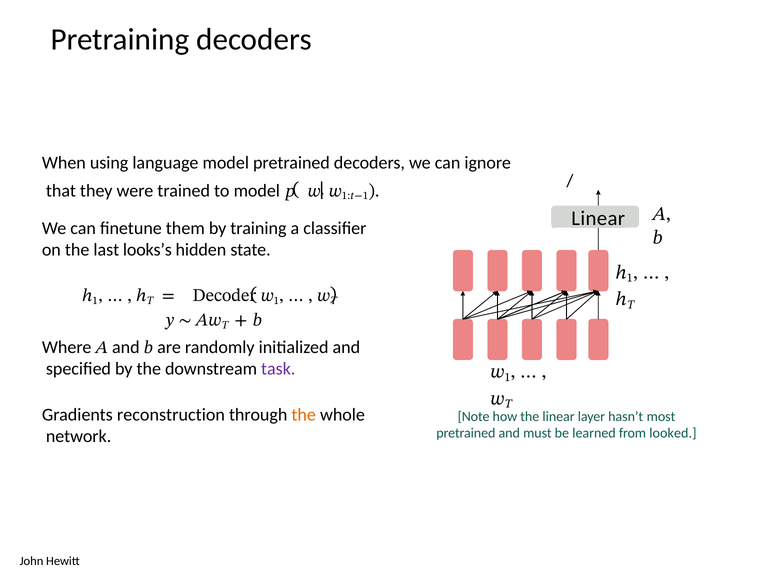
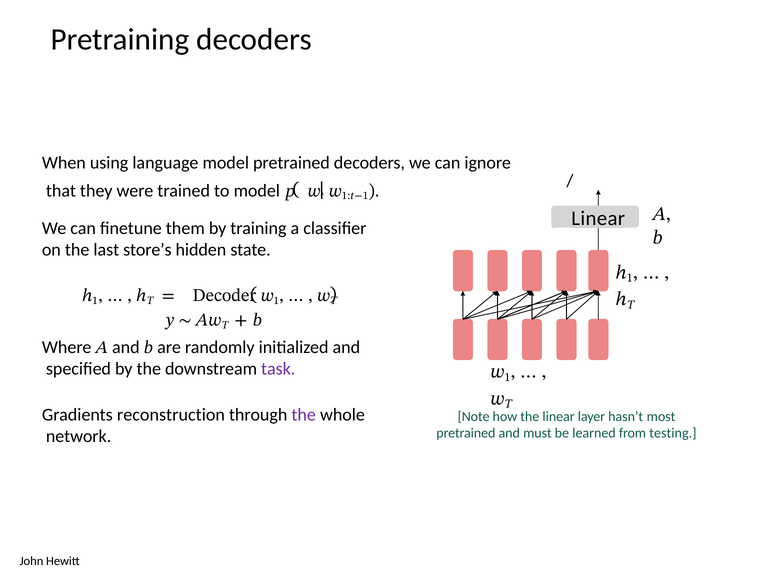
looks’s: looks’s -> store’s (147, 250)
the colour: orange -> purple (304, 415)
looked: looked -> testing (673, 433)
